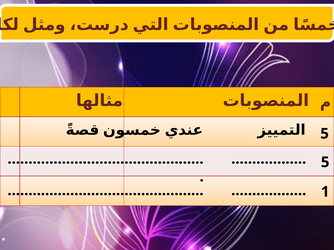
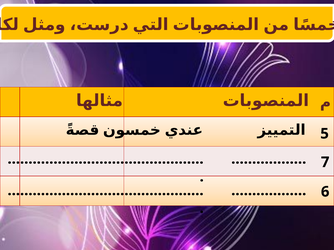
5: 5 -> 7 (325, 163)
1: 1 -> 6 (325, 192)
